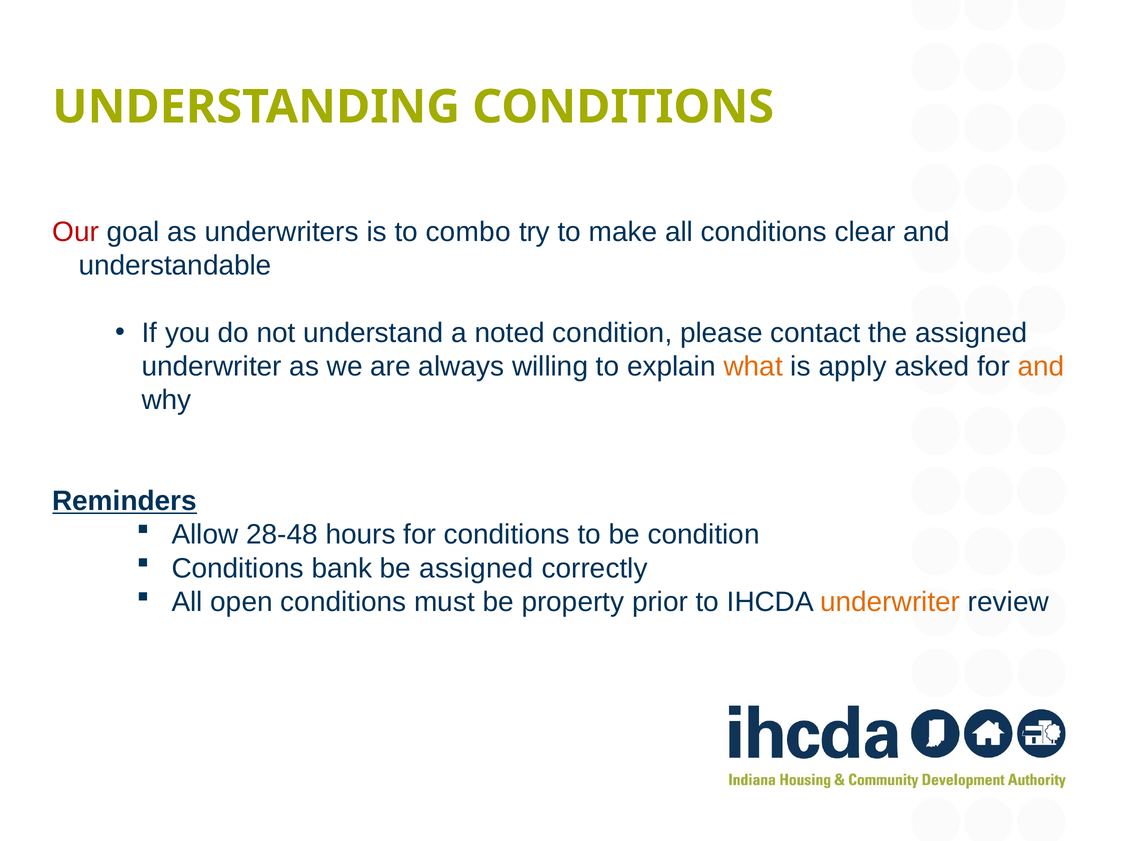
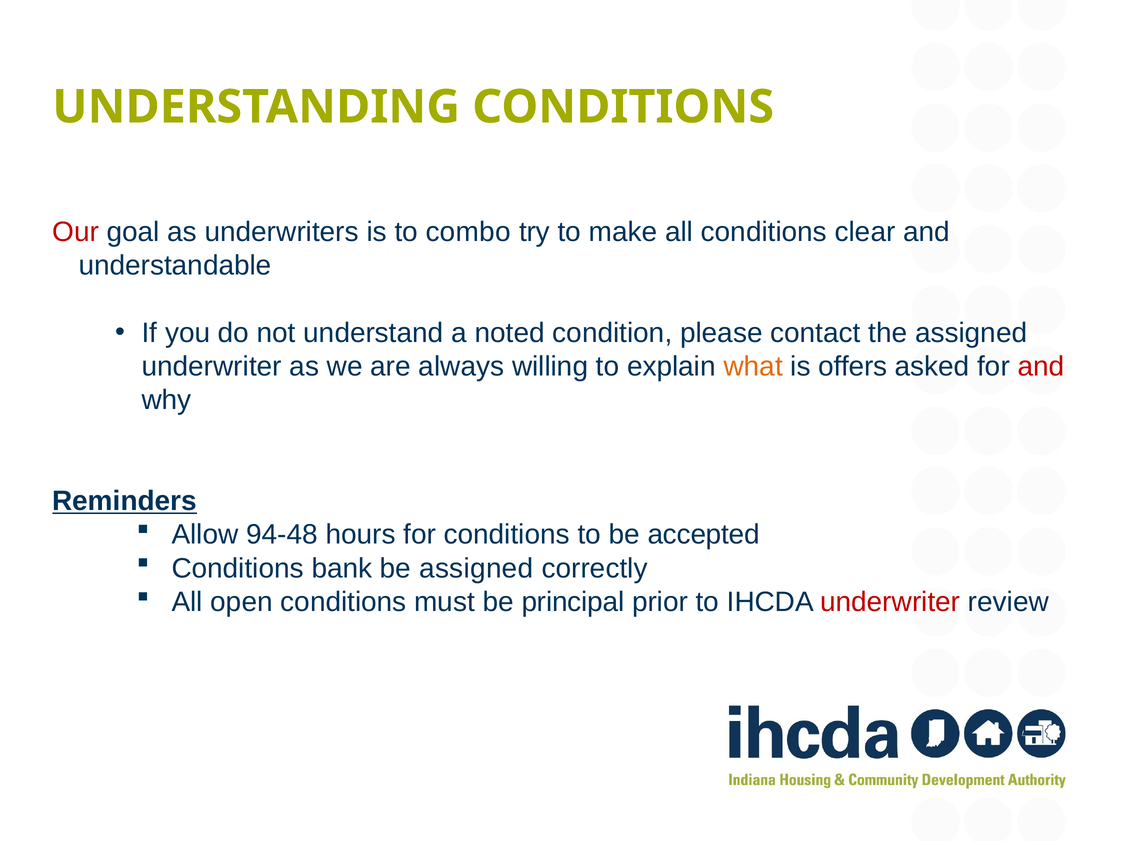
apply: apply -> offers (853, 366)
and colour: orange -> red (1041, 366)
28-48: 28-48 -> 94-48 (282, 534)
be condition: condition -> accepted (704, 534)
property: property -> principal (573, 602)
underwriter colour: orange -> red (890, 602)
